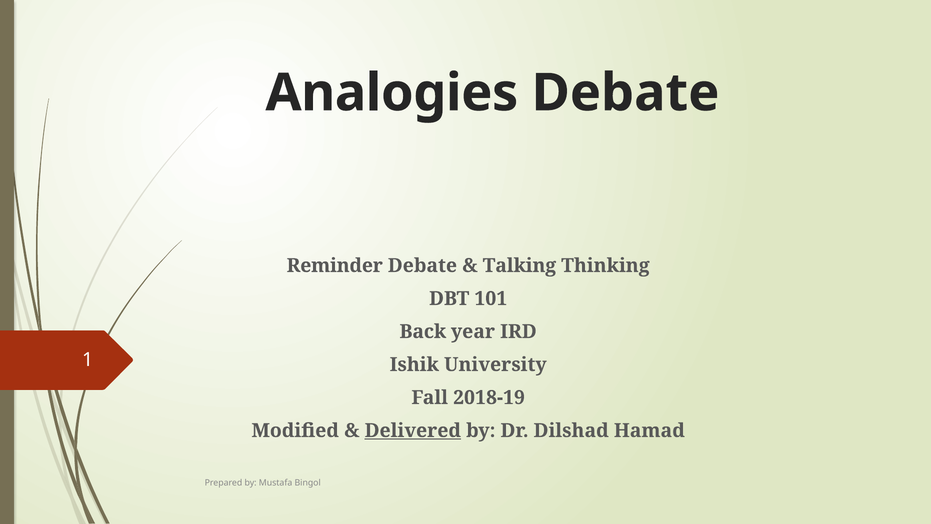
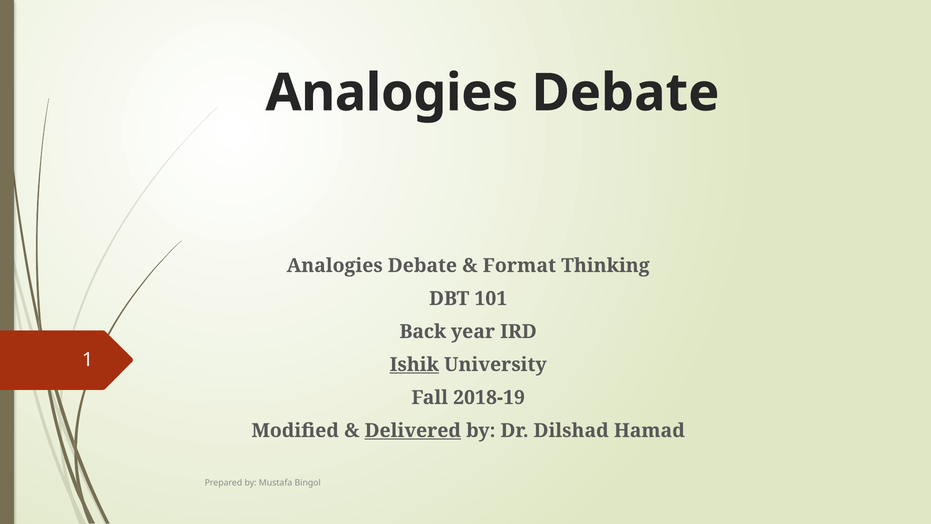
Reminder: Reminder -> Analogies (335, 265)
Talking: Talking -> Format (519, 265)
Ishik underline: none -> present (414, 364)
